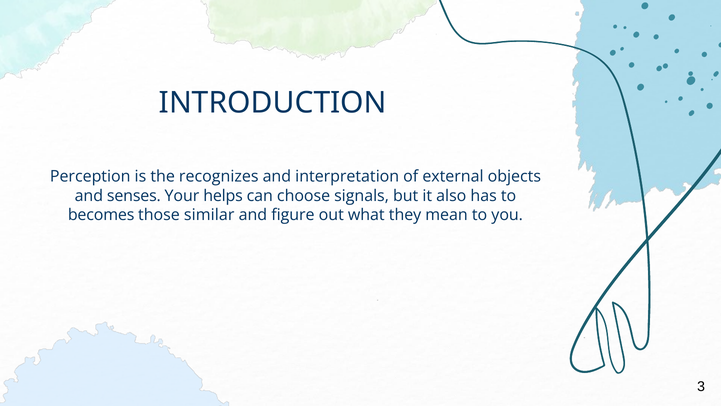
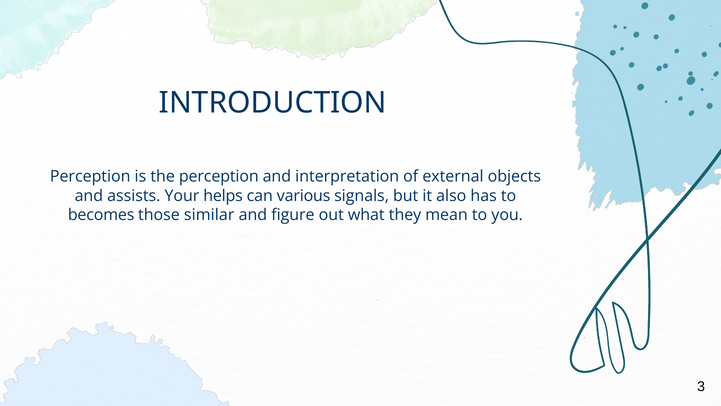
the recognizes: recognizes -> perception (219, 176)
senses: senses -> assists (134, 196)
choose: choose -> various (304, 196)
